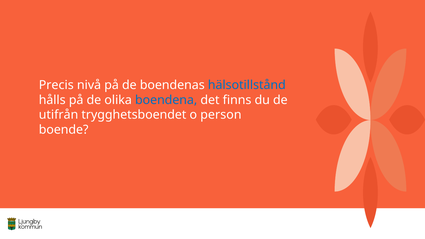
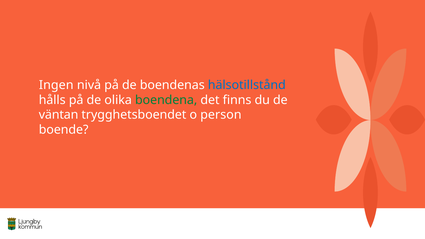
Precis: Precis -> Ingen (56, 85)
boendena colour: blue -> green (166, 100)
utifrån: utifrån -> väntan (59, 115)
